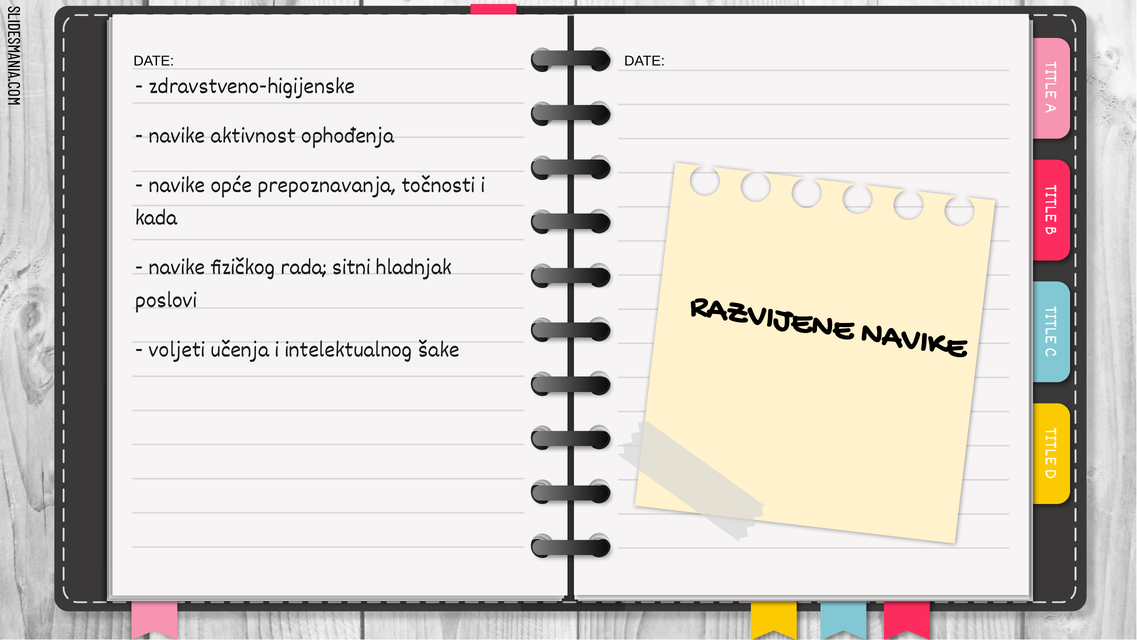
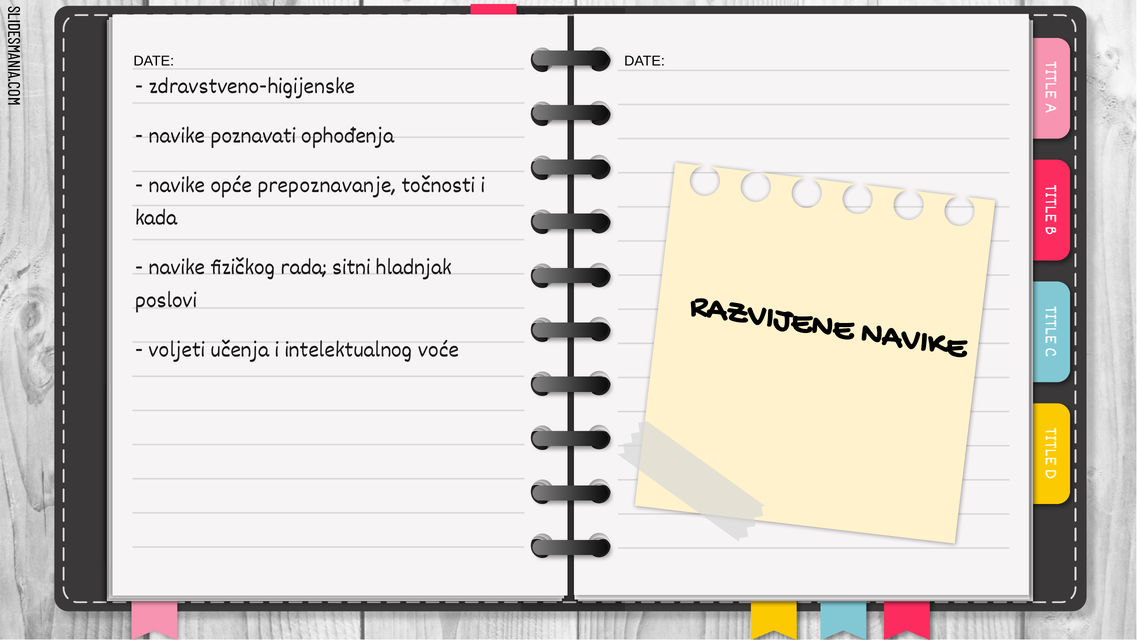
aktivnost: aktivnost -> poznavati (254, 135)
prepoznavanja: prepoznavanja -> prepoznavanje (327, 184)
šake: šake -> voće (439, 349)
